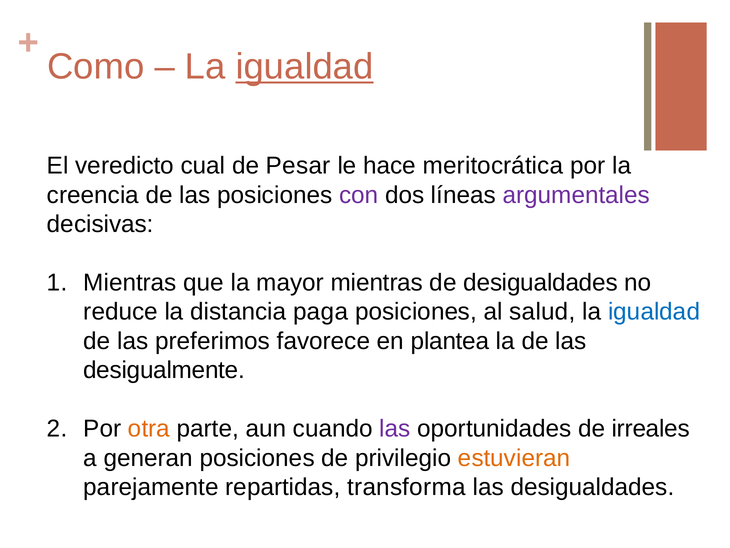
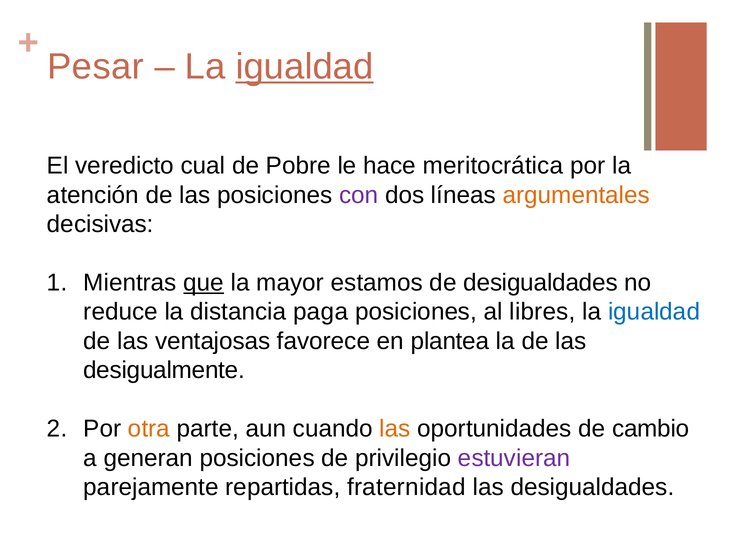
Como: Como -> Pesar (96, 67)
Pesar: Pesar -> Pobre (298, 166)
creencia: creencia -> atención (93, 195)
argumentales colour: purple -> orange (576, 195)
que underline: none -> present (204, 282)
mayor mientras: mientras -> estamos (377, 282)
salud: salud -> libres (542, 312)
preferimos: preferimos -> ventajosas (213, 341)
las colour: purple -> orange (395, 428)
irreales: irreales -> cambio (651, 428)
estuvieran colour: orange -> purple (514, 458)
transforma: transforma -> fraternidad (406, 487)
